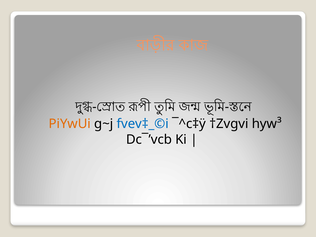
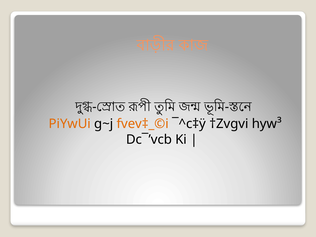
fvev‡_©i colour: blue -> orange (143, 124)
